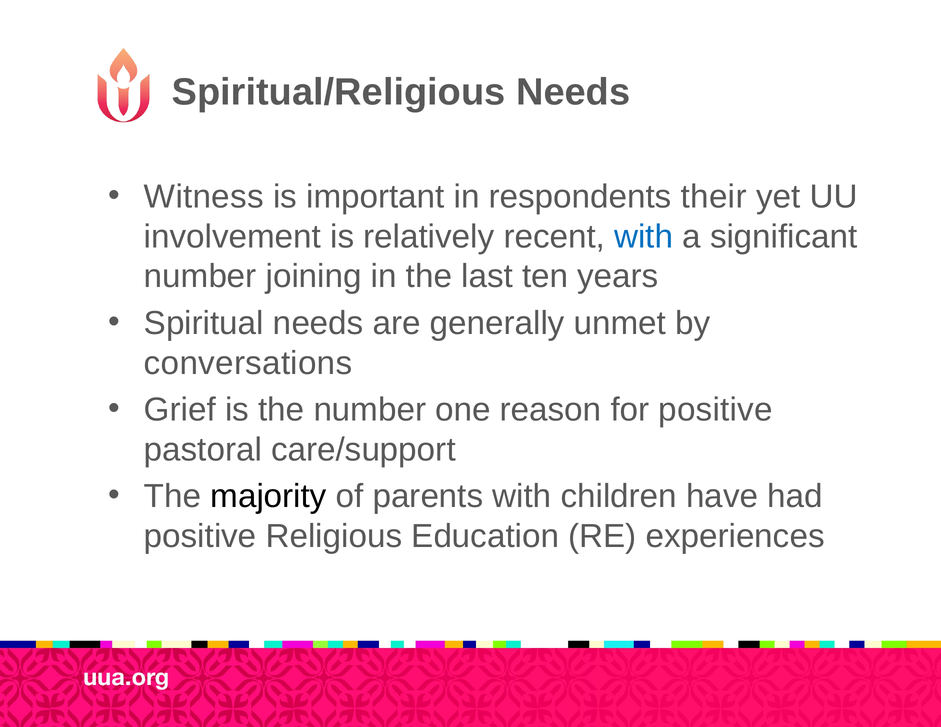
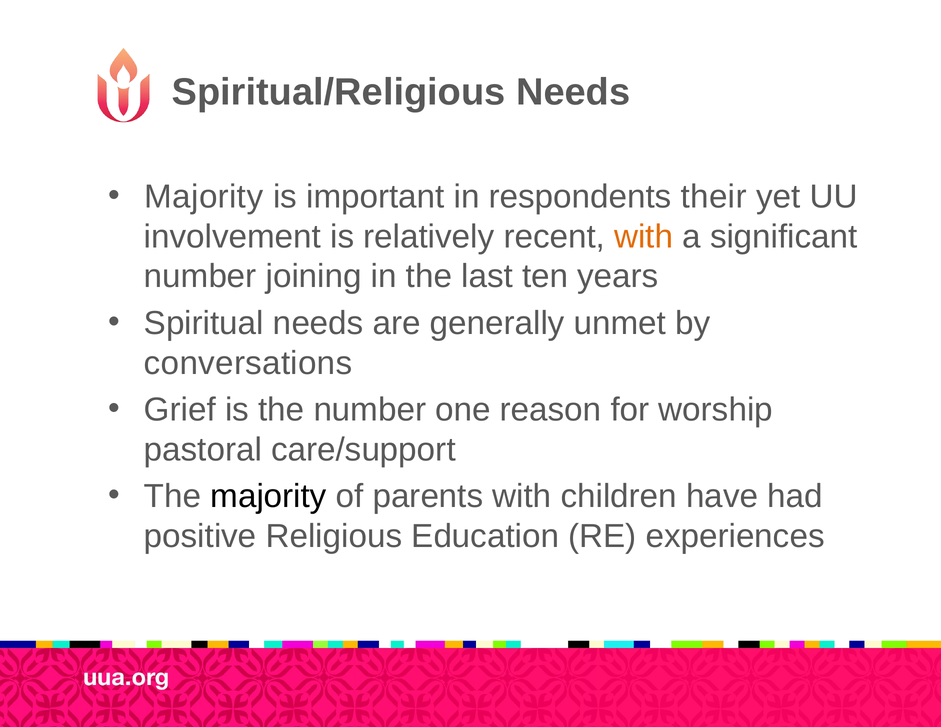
Witness: Witness -> Majority (204, 197)
with colour: blue -> orange (644, 237)
for positive: positive -> worship (716, 410)
